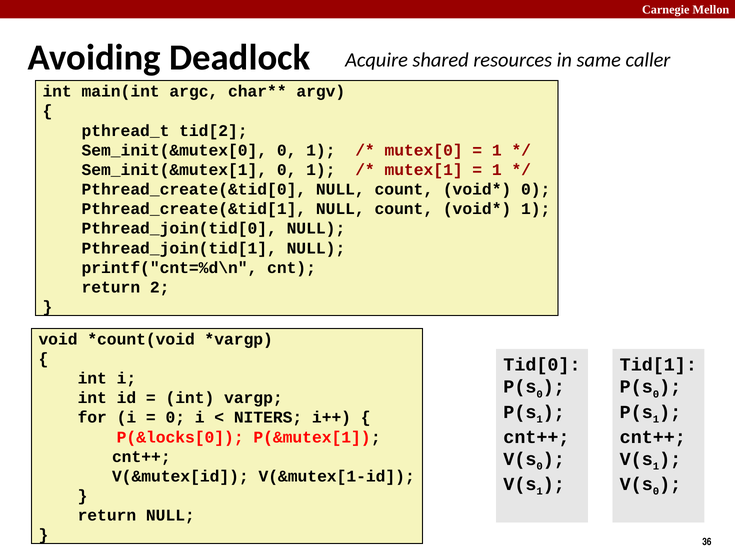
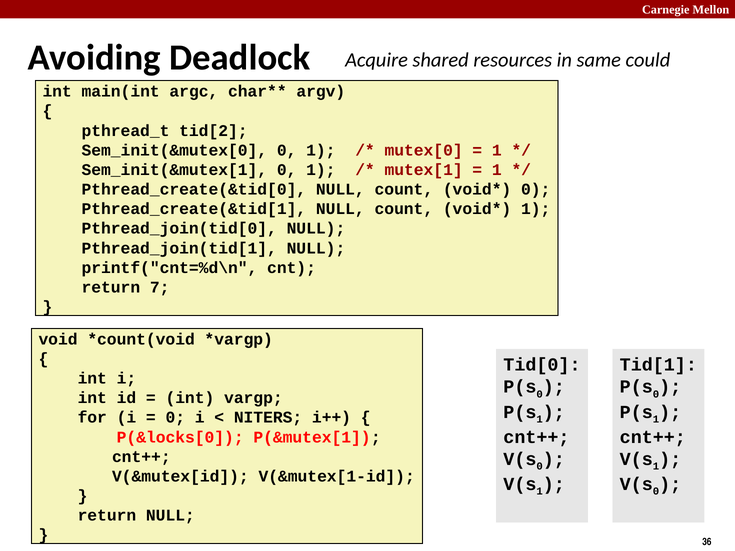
caller: caller -> could (648, 60)
2: 2 -> 7 (160, 287)
